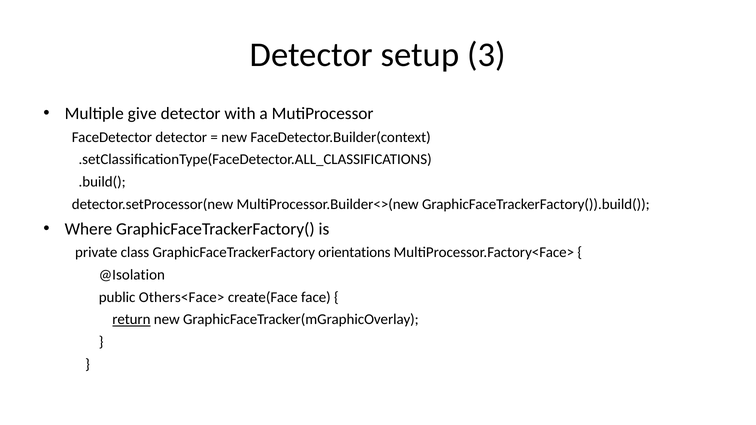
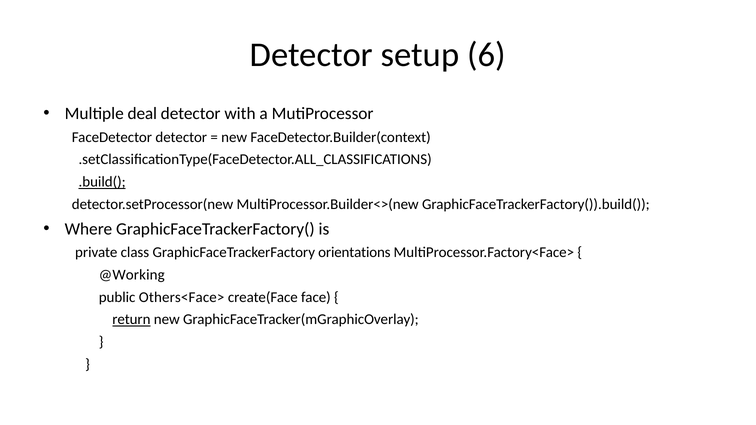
3: 3 -> 6 (486, 55)
give: give -> deal (142, 114)
.build( underline: none -> present (102, 182)
@Isolation: @Isolation -> @Working (132, 275)
